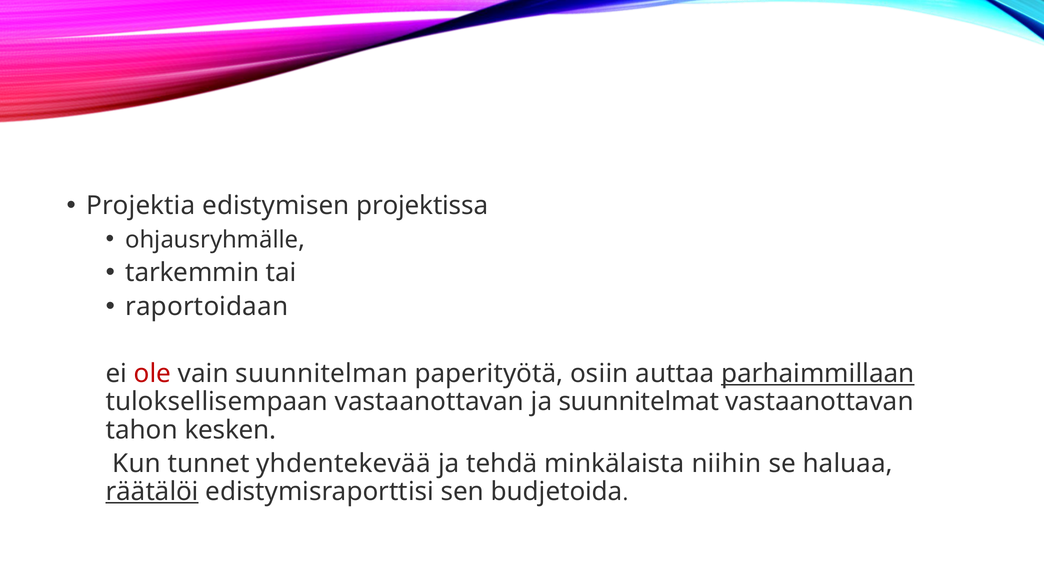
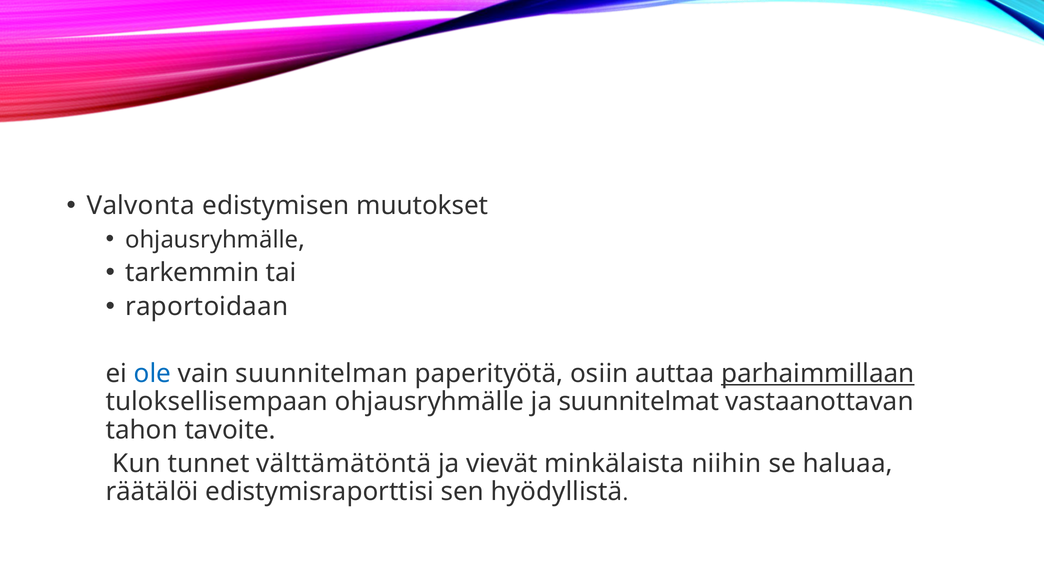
Projektia: Projektia -> Valvonta (141, 206)
projektissa: projektissa -> muutokset (422, 206)
ole colour: red -> blue (153, 374)
tuloksellisempaan vastaanottavan: vastaanottavan -> ohjausryhmälle (430, 402)
kesken: kesken -> tavoite (230, 430)
yhdentekevää: yhdentekevää -> välttämätöntä (344, 464)
tehdä: tehdä -> vievät (502, 464)
räätälöi underline: present -> none (152, 492)
budjetoida: budjetoida -> hyödyllistä (557, 492)
